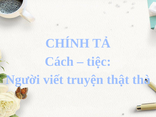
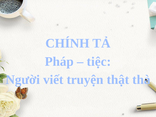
Cách: Cách -> Pháp (59, 61)
